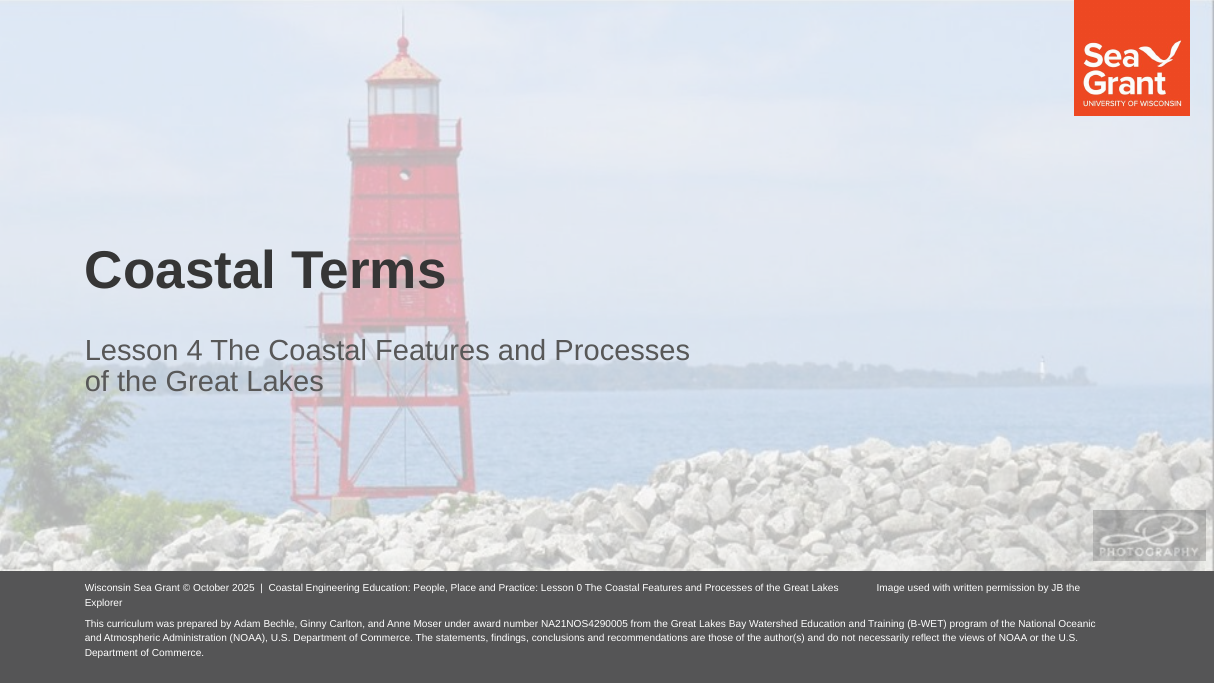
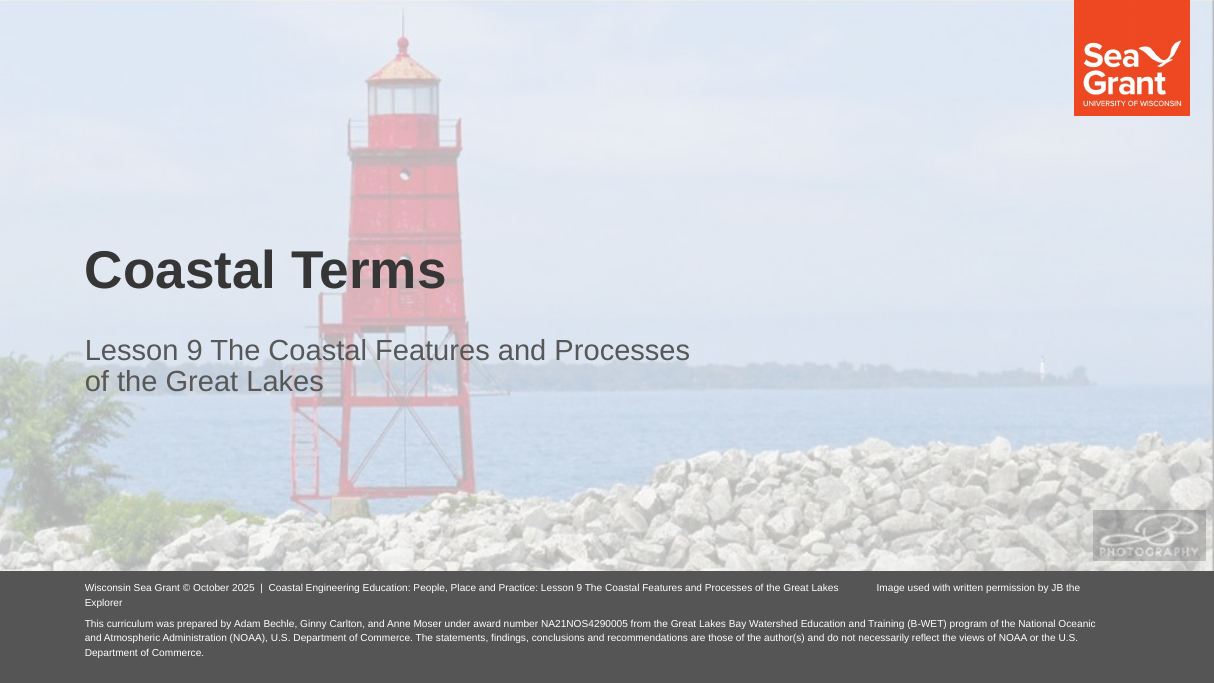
4: 4 -> 9 (195, 351)
Practice Lesson 0: 0 -> 9 (579, 588)
